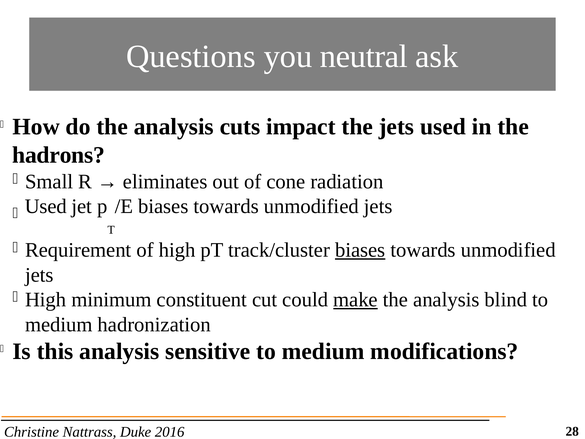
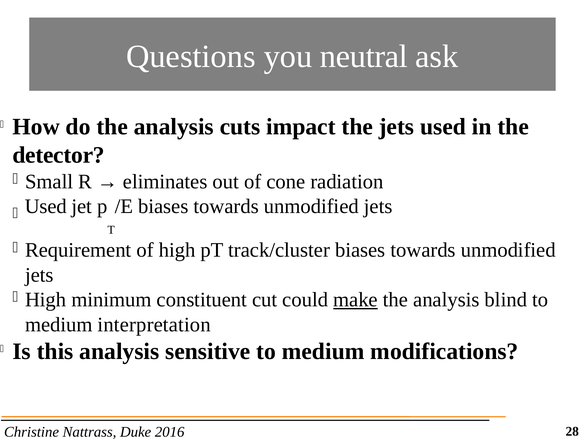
hadrons: hadrons -> detector (59, 155)
biases underline: present -> none (360, 250)
hadronization: hadronization -> interpretation (154, 325)
